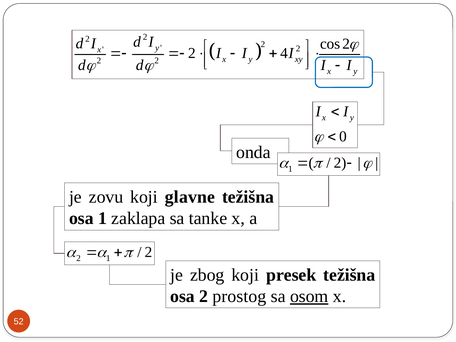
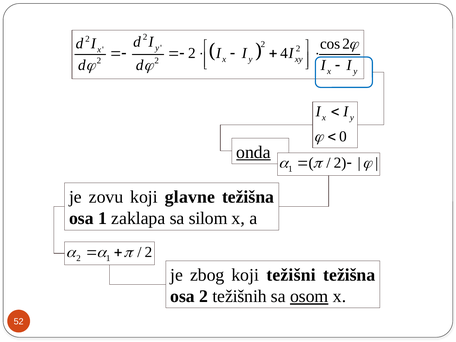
onda underline: none -> present (253, 152)
tanke: tanke -> silom (208, 218)
presek: presek -> težišni (291, 275)
prostog: prostog -> težišnih (240, 296)
